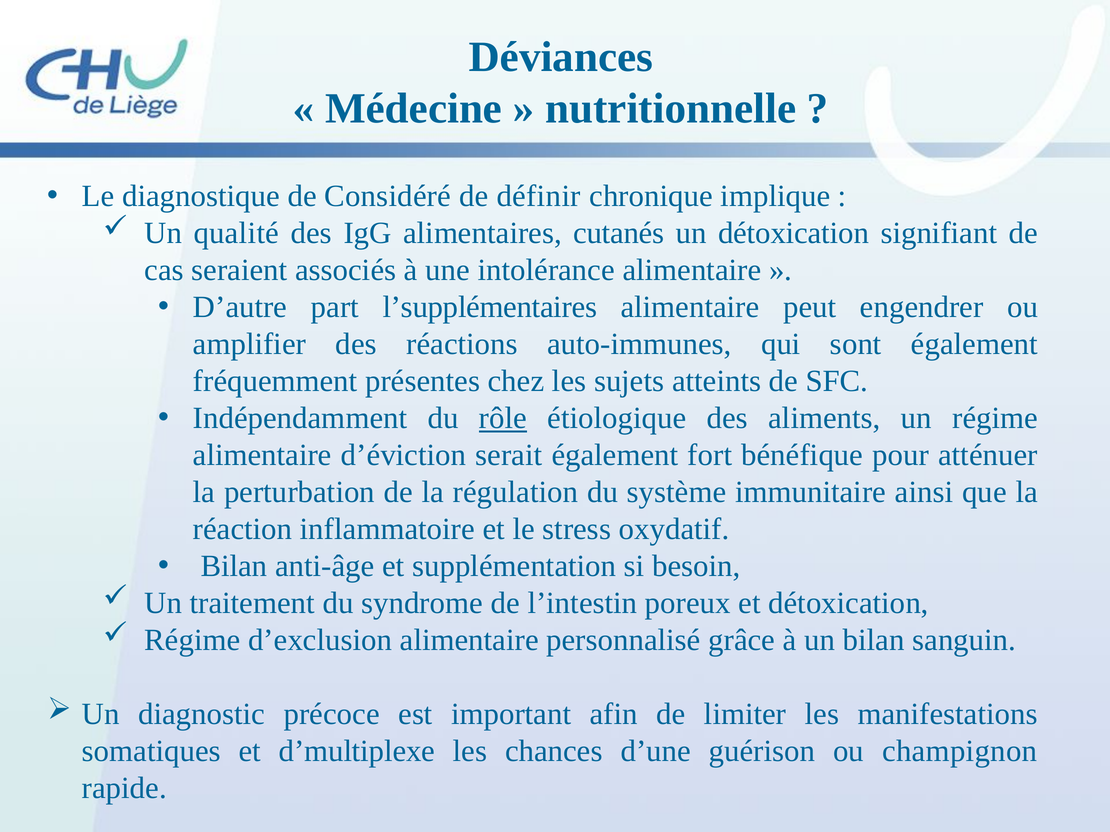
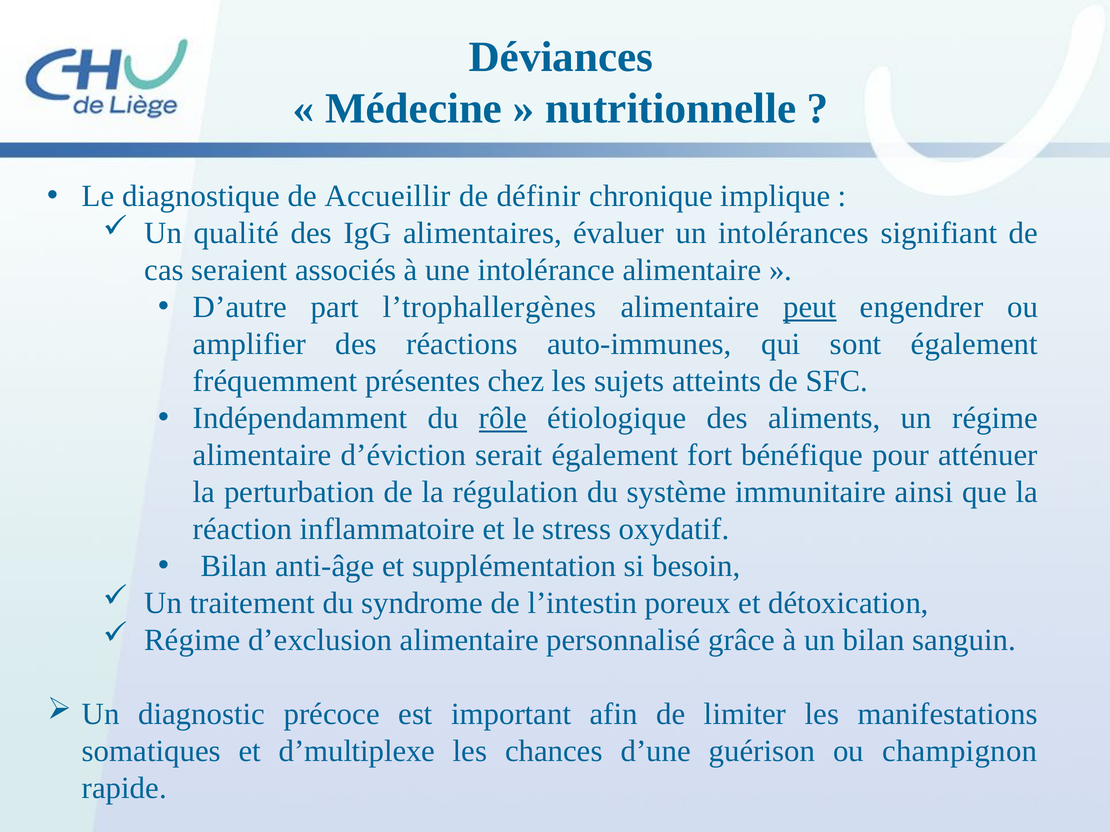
Considéré: Considéré -> Accueillir (388, 196)
cutanés: cutanés -> évaluer (619, 233)
un détoxication: détoxication -> intolérances (793, 233)
l’supplémentaires: l’supplémentaires -> l’trophallergènes (490, 307)
peut underline: none -> present (810, 307)
